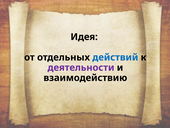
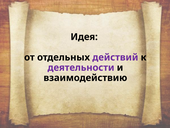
действий colour: blue -> purple (115, 57)
